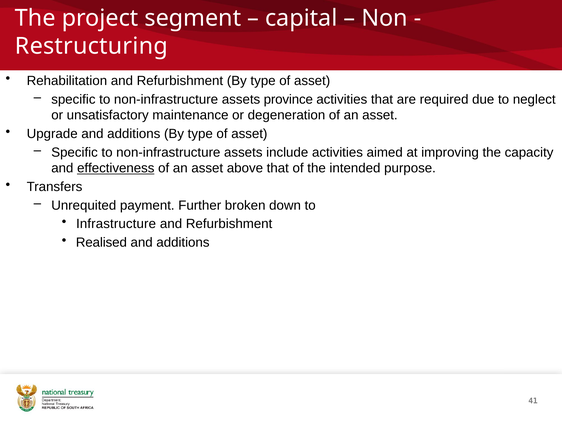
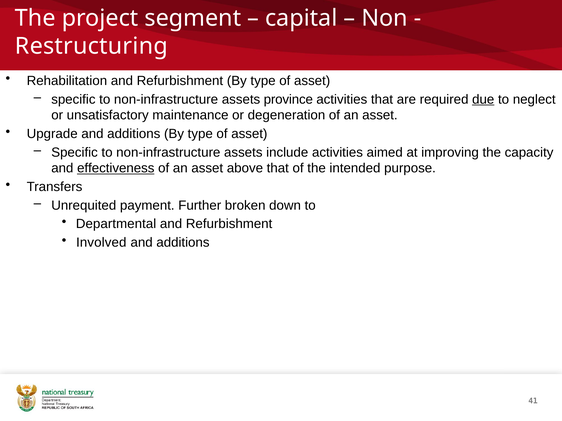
due underline: none -> present (483, 99)
Infrastructure: Infrastructure -> Departmental (116, 224)
Realised: Realised -> Involved (101, 243)
